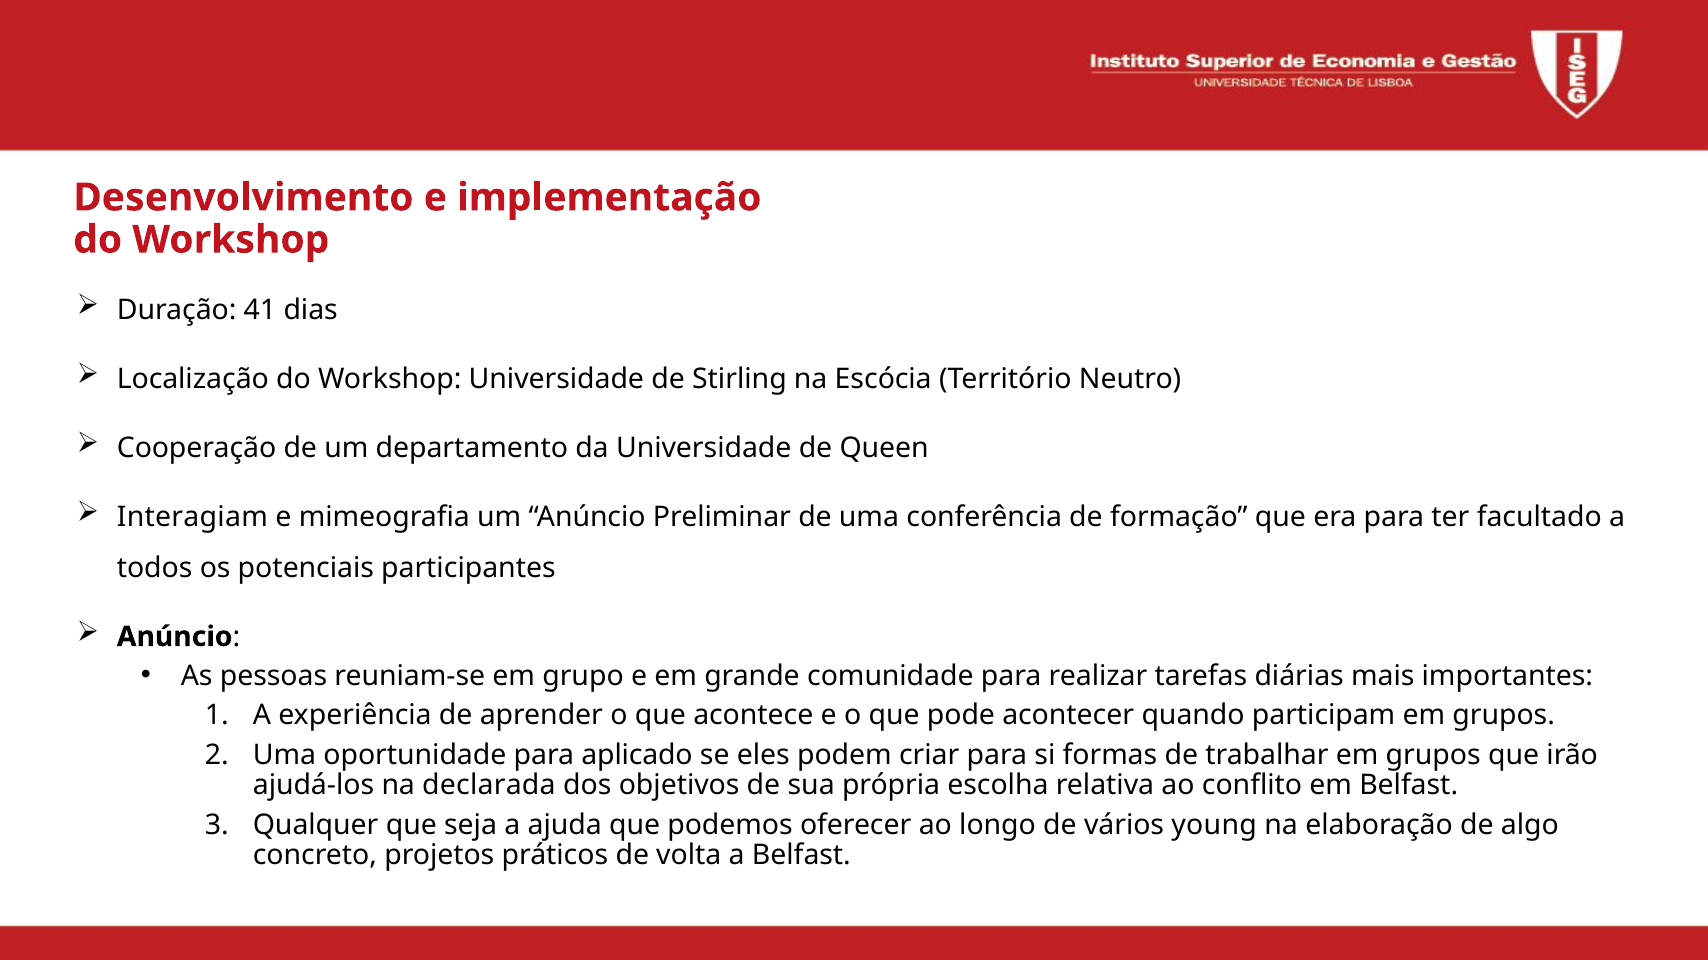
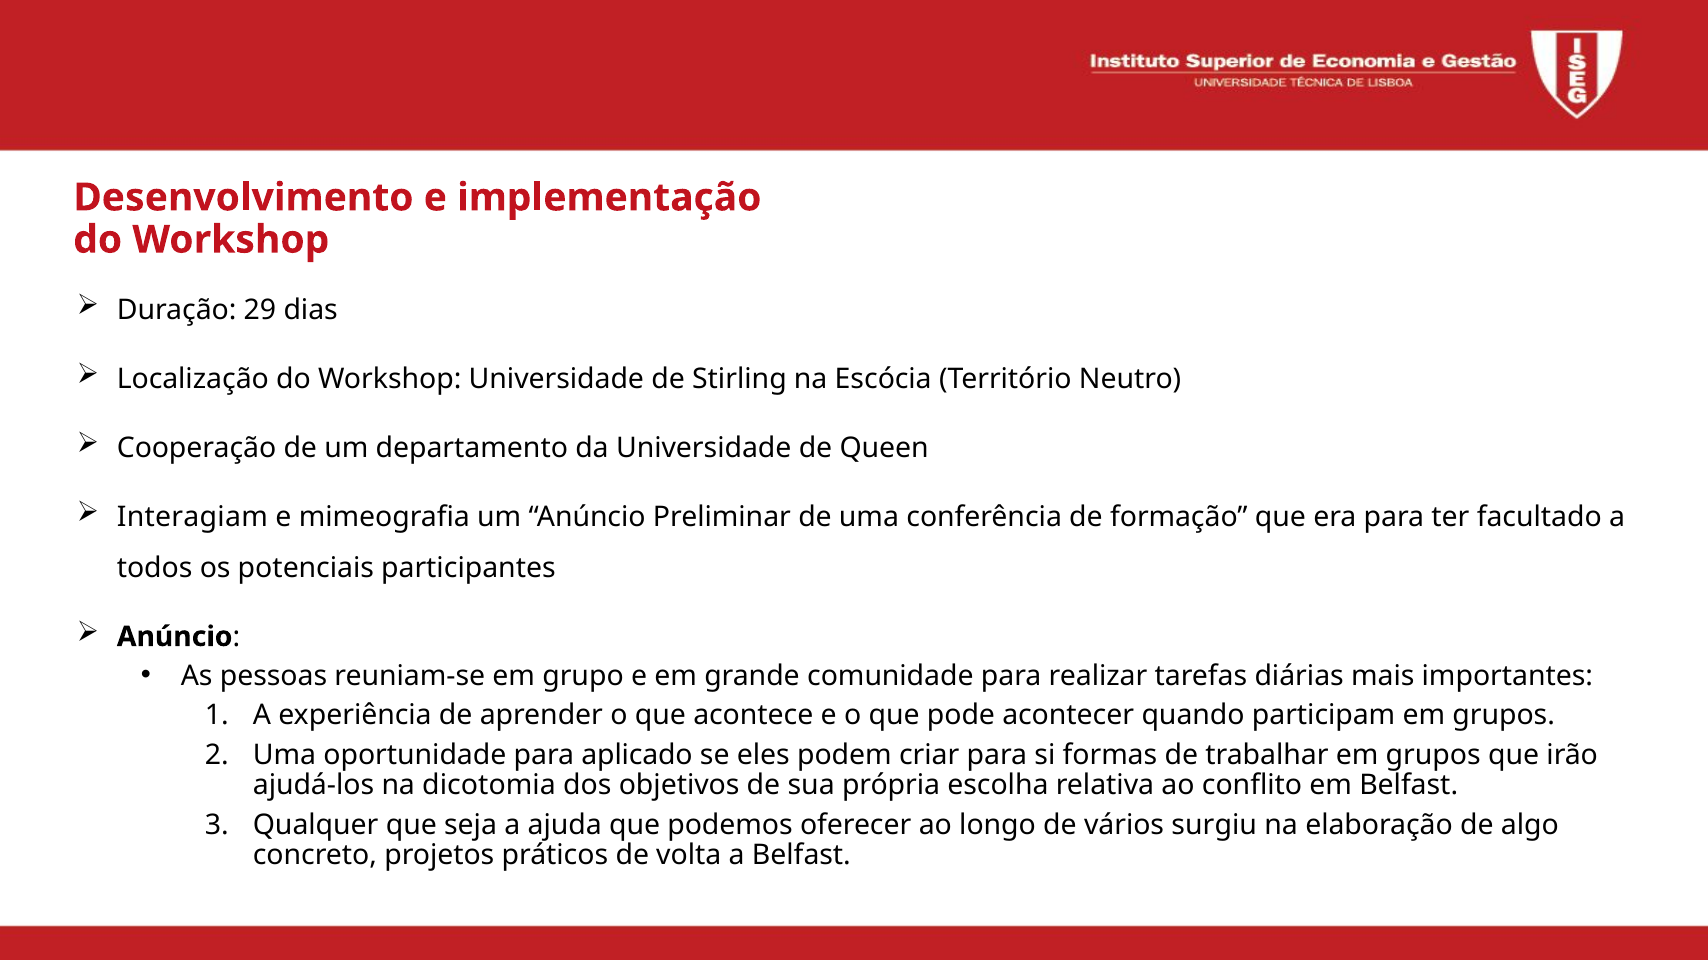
41: 41 -> 29 (260, 310)
declarada: declarada -> dicotomia (489, 786)
young: young -> surgiu (1214, 826)
